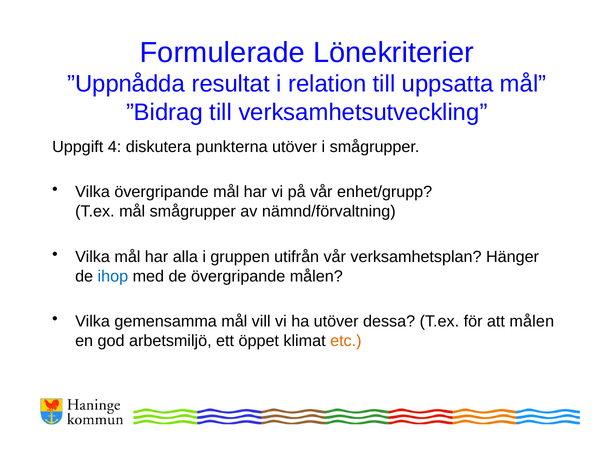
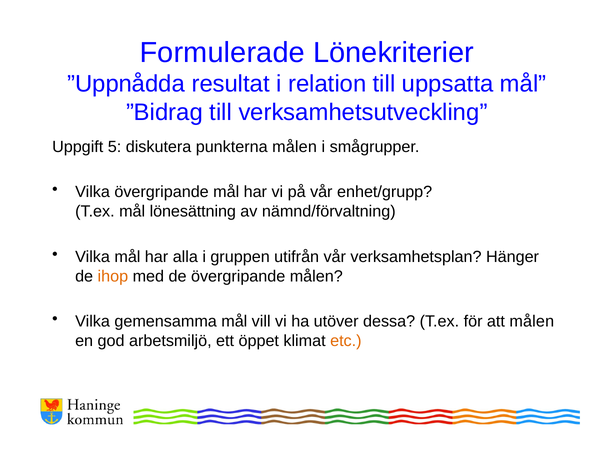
4: 4 -> 5 (115, 147)
punkterna utöver: utöver -> målen (295, 147)
mål smågrupper: smågrupper -> lönesättning (193, 212)
ihop colour: blue -> orange (113, 277)
